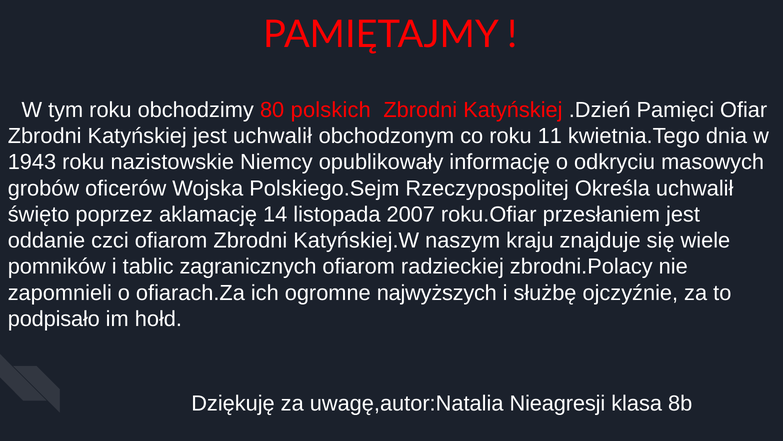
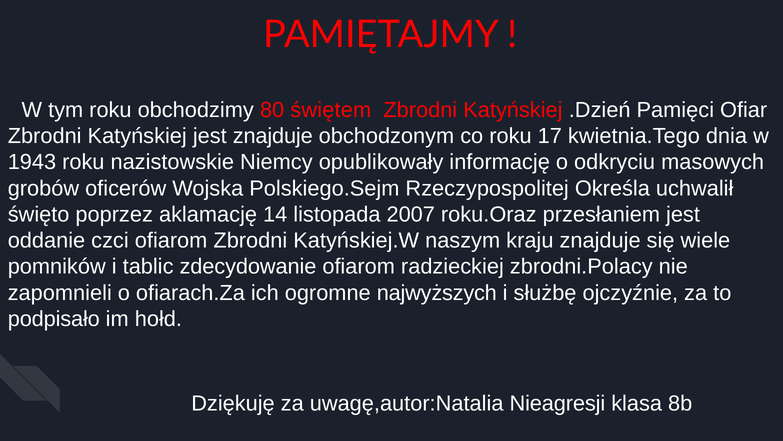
polskich: polskich -> świętem (331, 110)
jest uchwalił: uchwalił -> znajduje (273, 136)
11: 11 -> 17 (550, 136)
roku.Ofiar: roku.Ofiar -> roku.Oraz (489, 214)
zagranicznych: zagranicznych -> zdecydowanie (248, 266)
